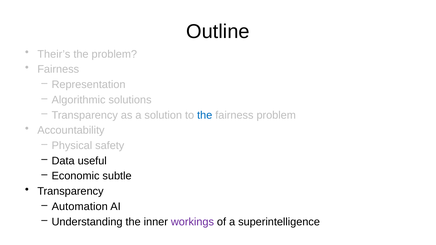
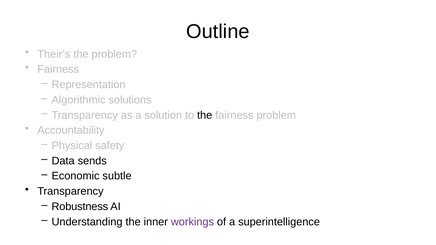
the colour: blue -> black (205, 115)
useful: useful -> sends (92, 161)
Automation: Automation -> Robustness (80, 207)
